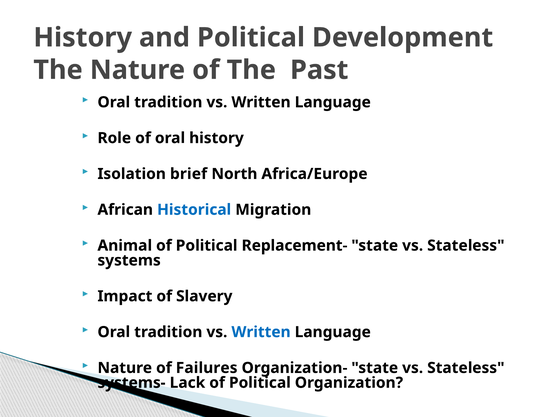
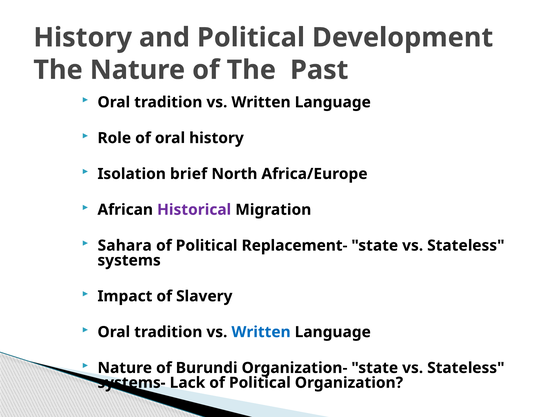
Historical colour: blue -> purple (194, 210)
Animal: Animal -> Sahara (125, 246)
Failures: Failures -> Burundi (207, 369)
